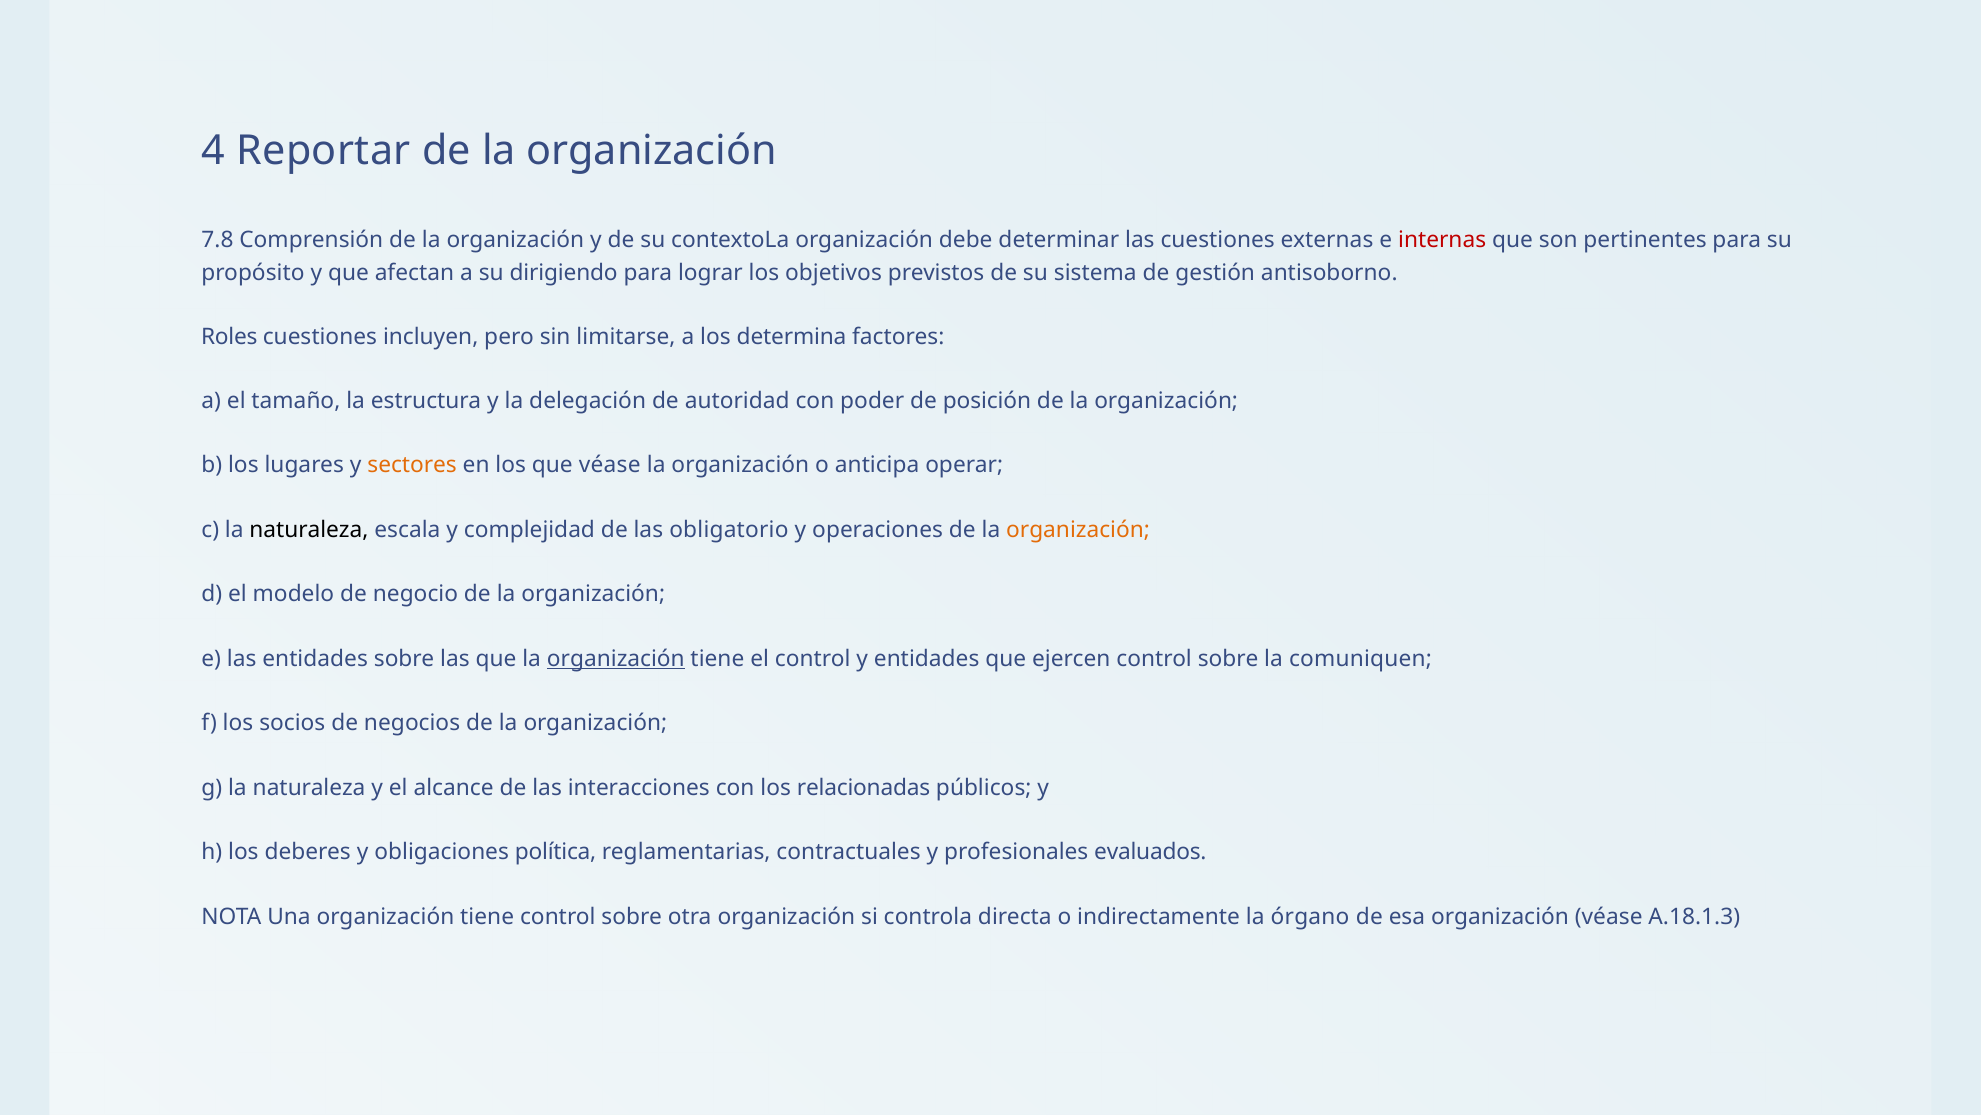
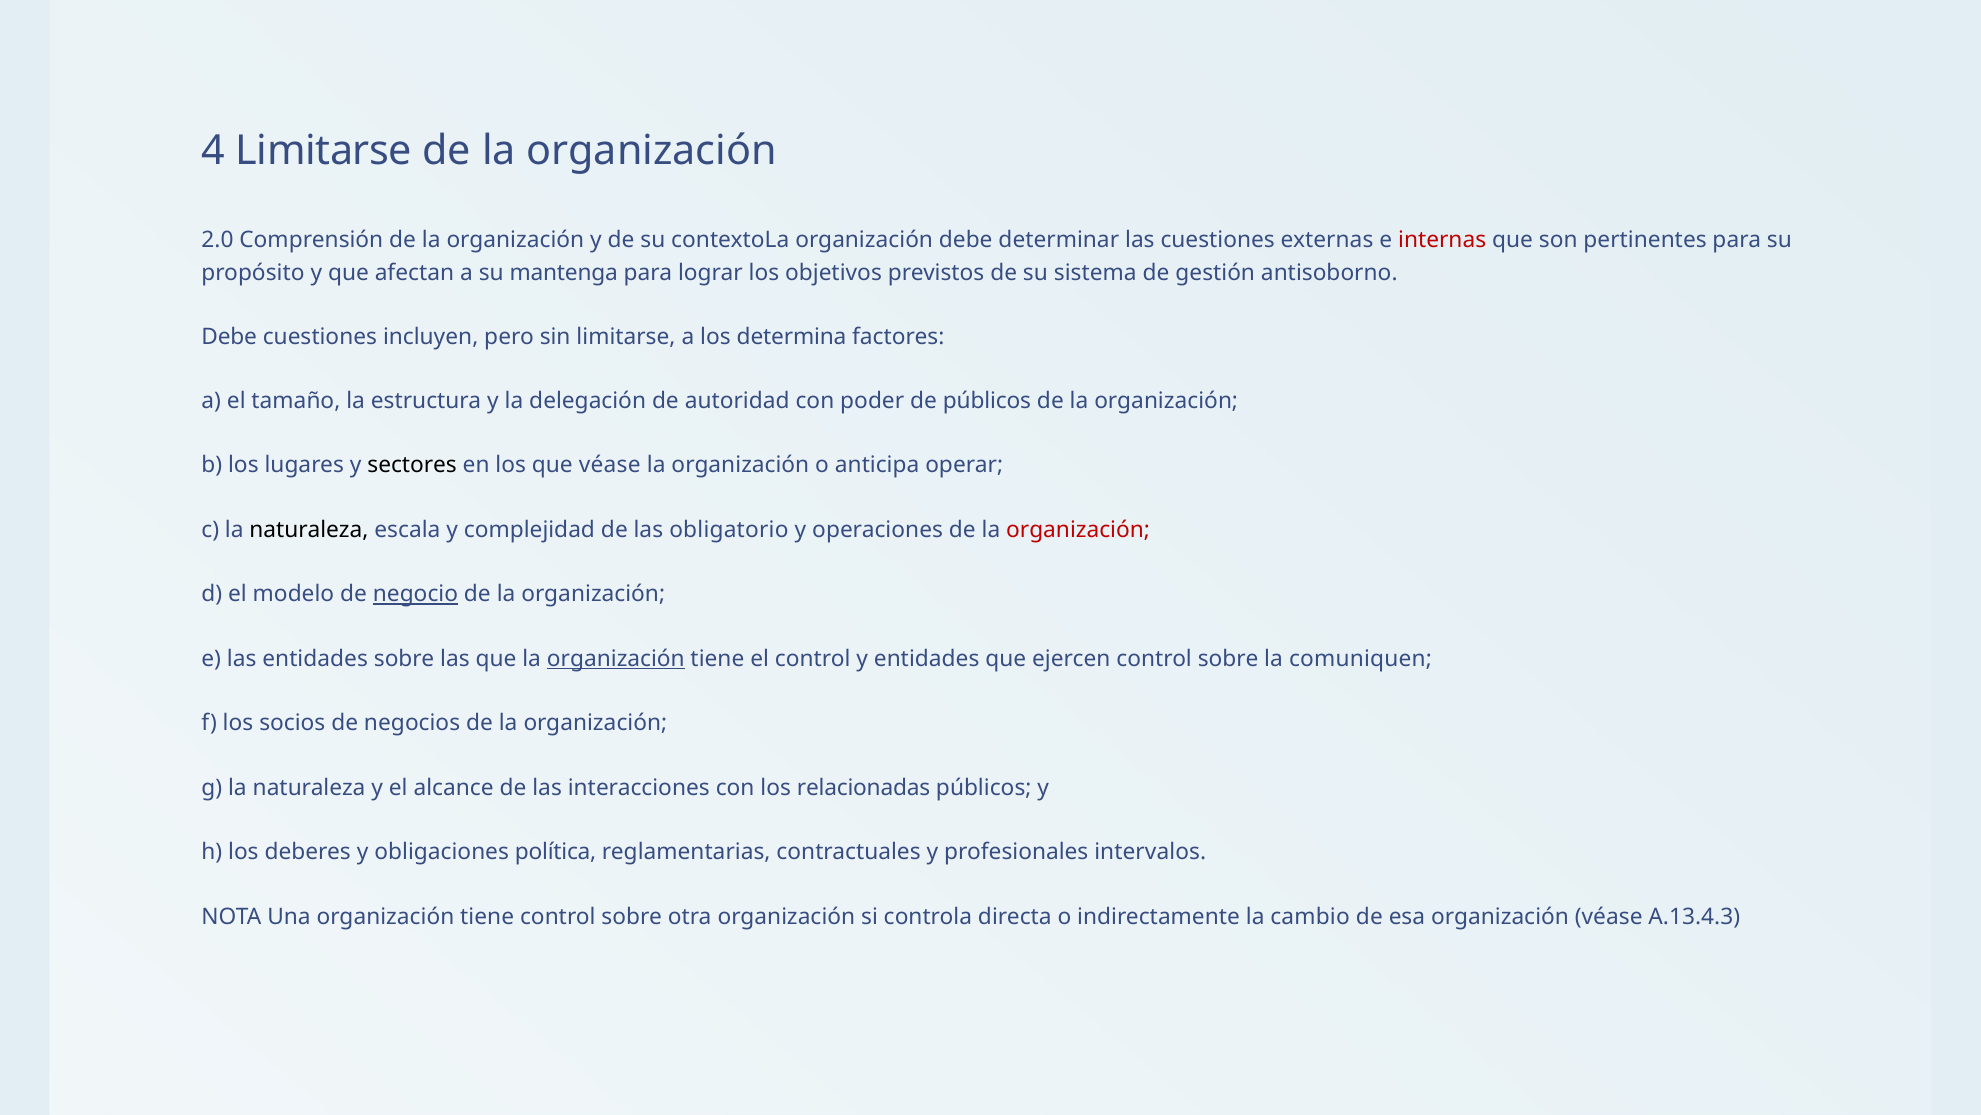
4 Reportar: Reportar -> Limitarse (324, 150)
7.8: 7.8 -> 2.0 (217, 240)
dirigiendo: dirigiendo -> mantenga (564, 273)
Roles: Roles -> Debe (229, 336)
de posición: posición -> públicos (987, 401)
sectores colour: orange -> black (412, 465)
organización colour: orange -> red (1078, 530)
negocio underline: none -> present (415, 594)
evaluados: evaluados -> intervalos (1150, 852)
órgano: órgano -> cambio (1310, 916)
A.18.1.3: A.18.1.3 -> A.13.4.3 (1694, 916)
